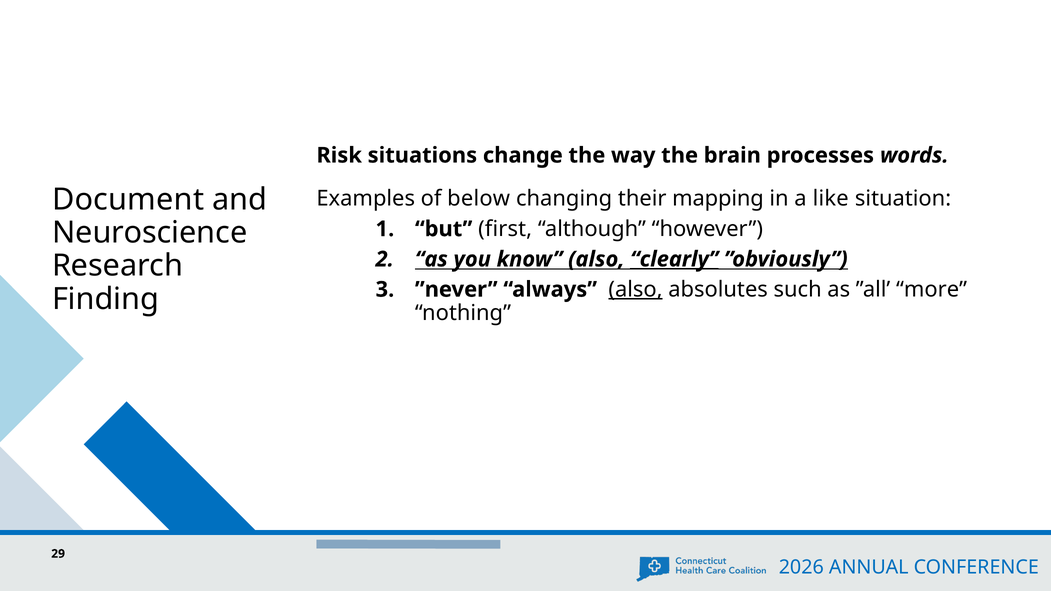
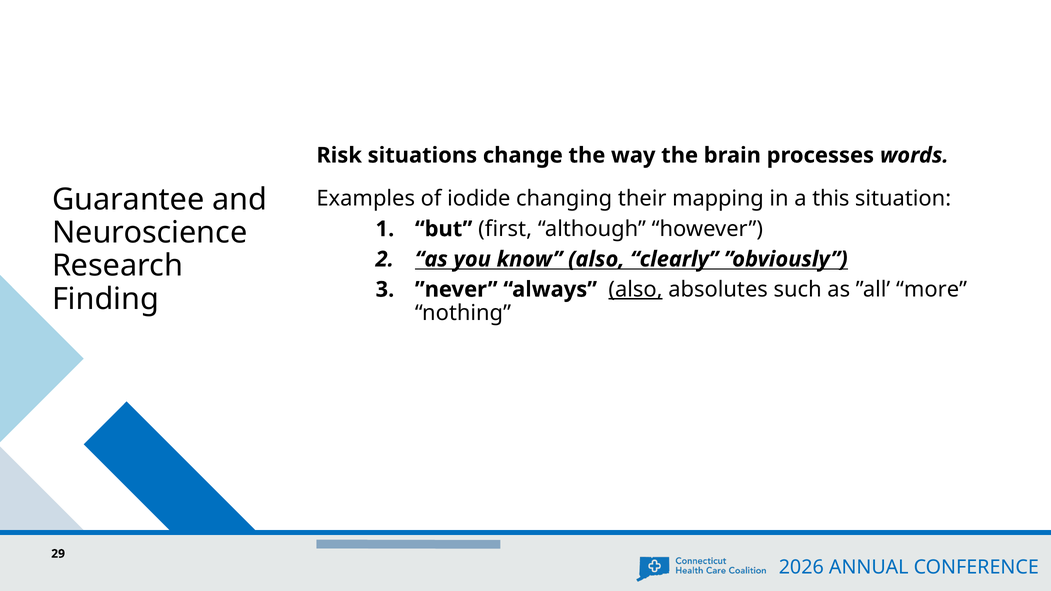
Document: Document -> Guarantee (128, 200)
below: below -> iodide (479, 199)
like: like -> this (831, 199)
clearly underline: present -> none (674, 259)
